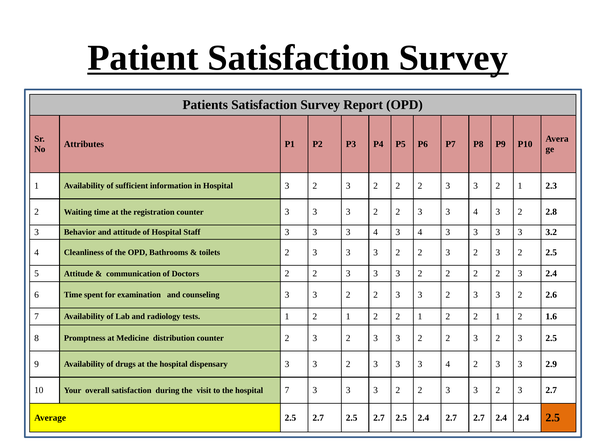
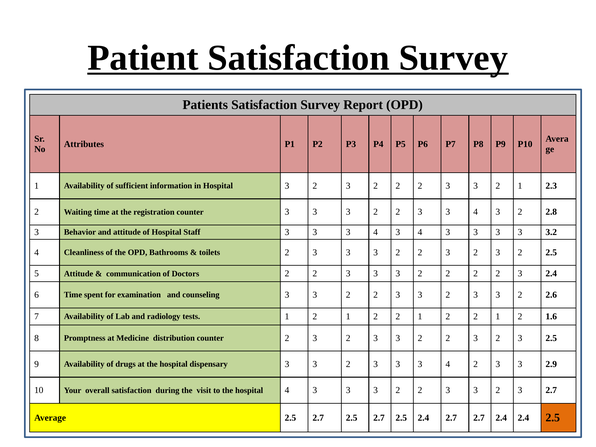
hospital 7: 7 -> 4 (287, 390)
